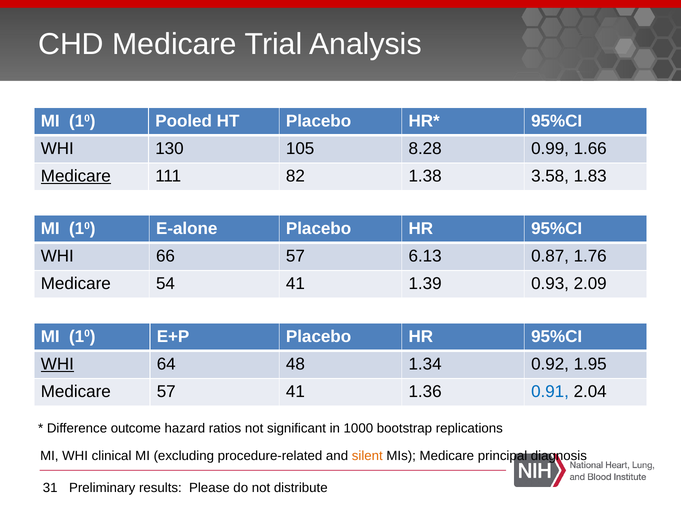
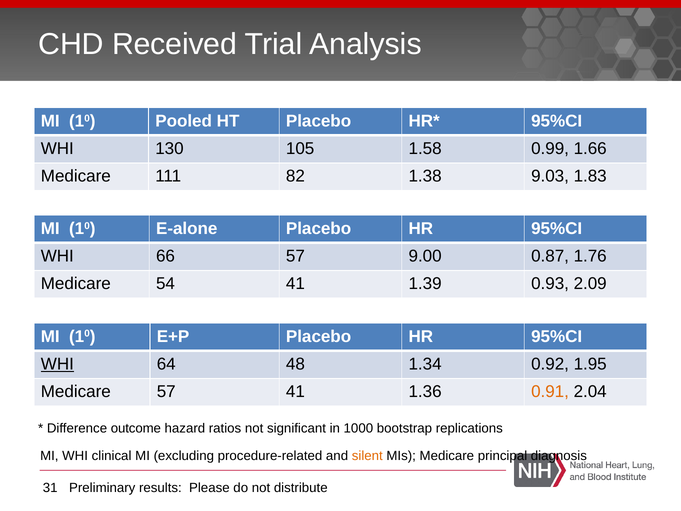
CHD Medicare: Medicare -> Received (175, 44)
8.28: 8.28 -> 1.58 (425, 149)
Medicare underline: present -> none (76, 176)
3.58: 3.58 -> 9.03 (550, 176)
6.13: 6.13 -> 9.00 (425, 256)
0.91 colour: blue -> orange (550, 392)
